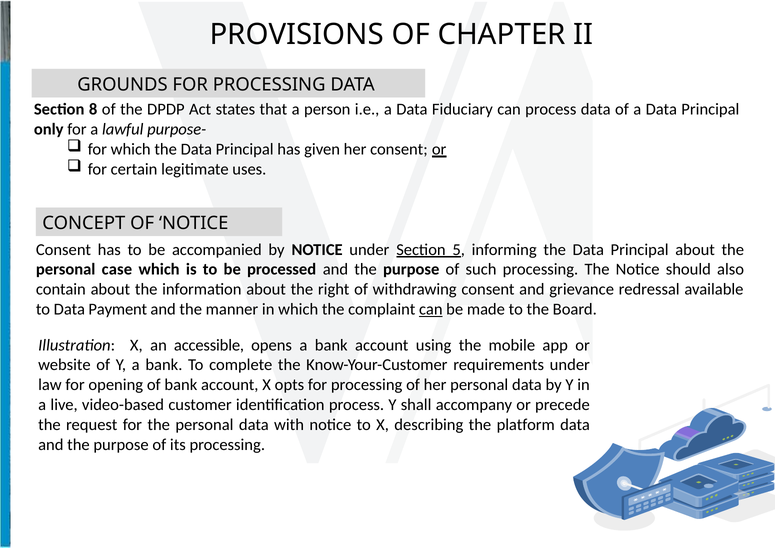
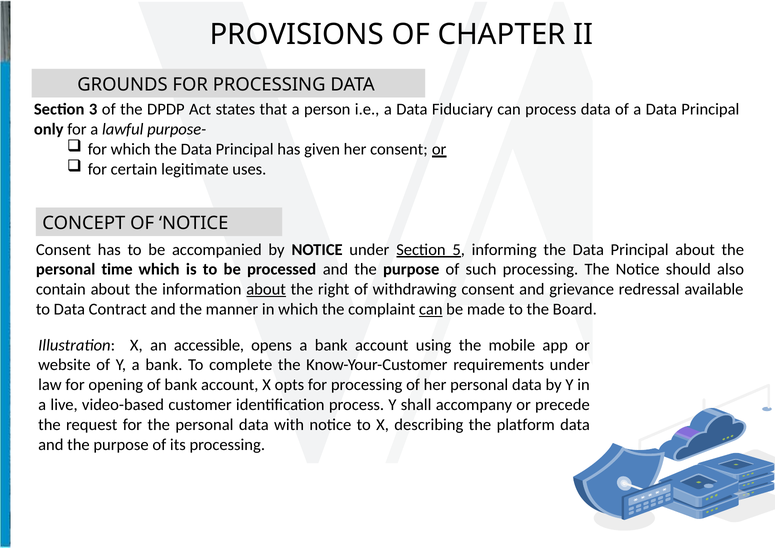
8: 8 -> 3 (93, 109)
case: case -> time (117, 269)
about underline: none -> present (266, 289)
Payment: Payment -> Contract (118, 309)
